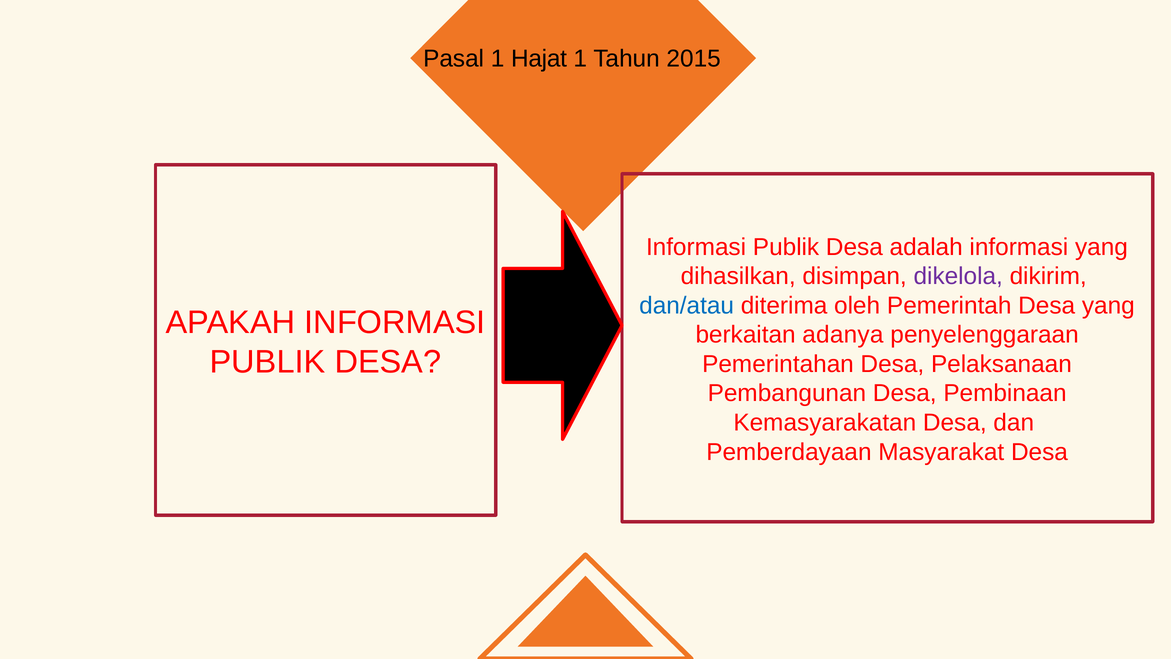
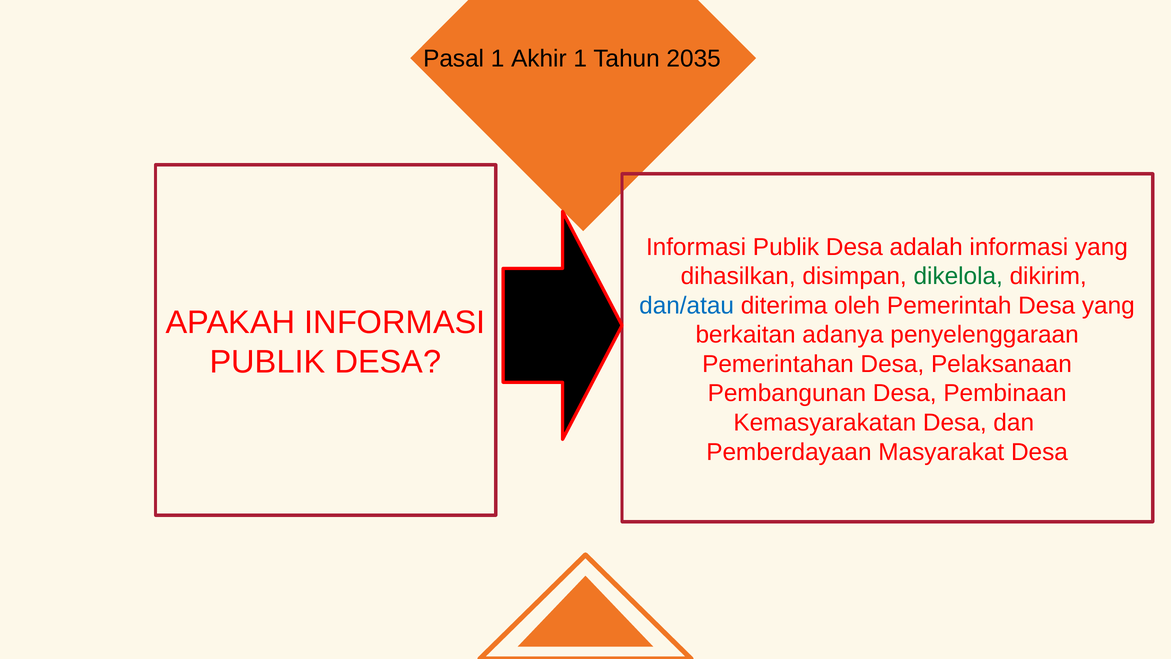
Hajat: Hajat -> Akhir (539, 59)
2015: 2015 -> 2035 (694, 59)
dikelola colour: purple -> green (958, 276)
